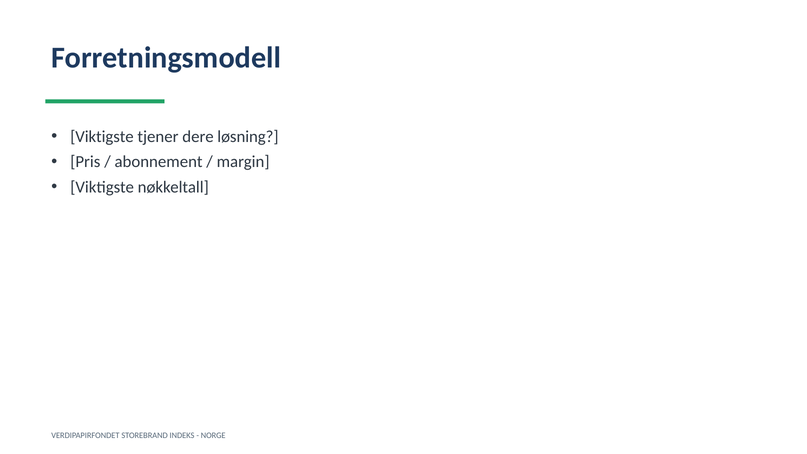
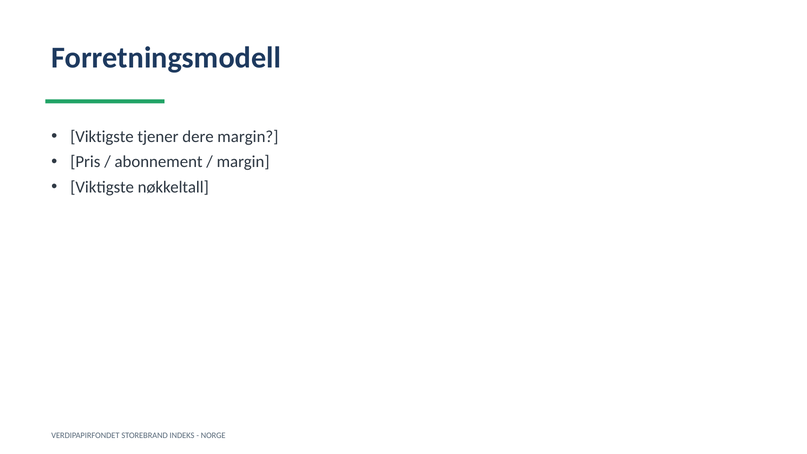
dere løsning: løsning -> margin (248, 137)
